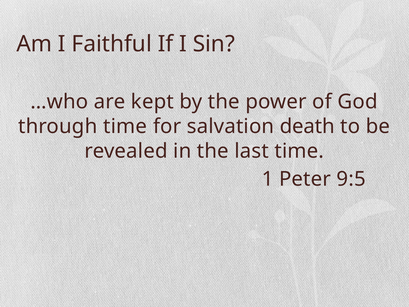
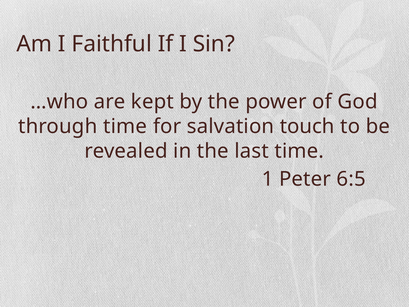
death: death -> touch (307, 126)
9:5: 9:5 -> 6:5 (351, 179)
